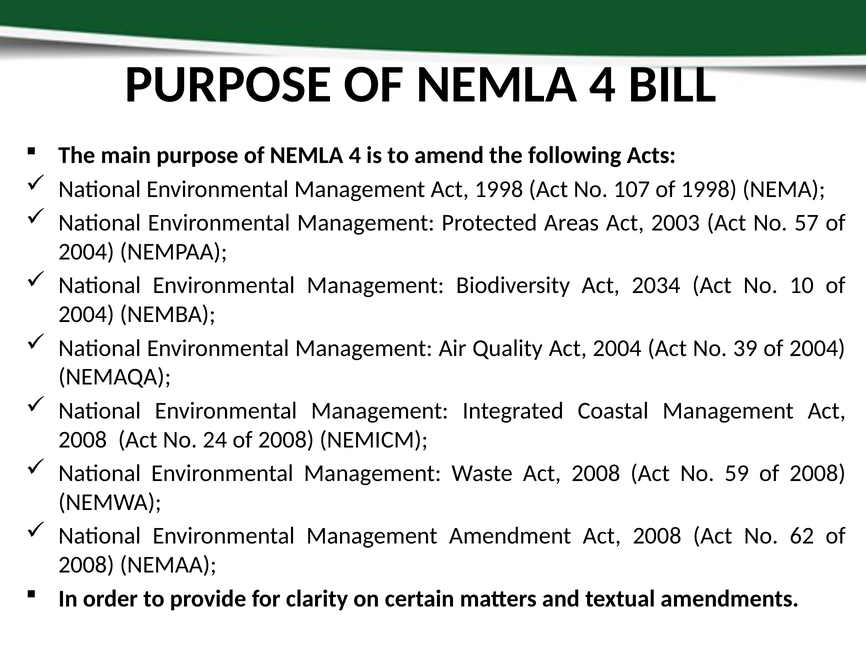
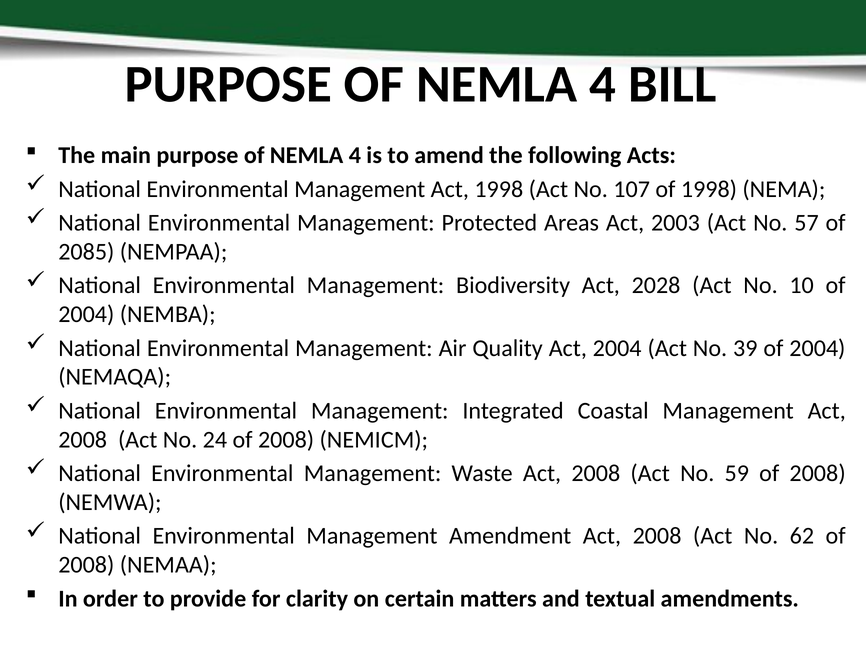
2004: 2004 -> 2085 (86, 252)
2034: 2034 -> 2028 (656, 285)
